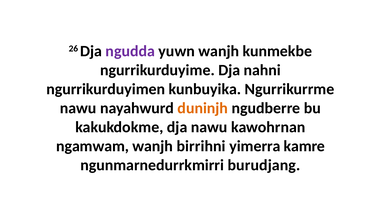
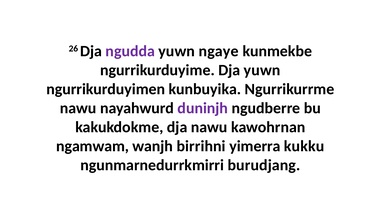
yuwn wanjh: wanjh -> ngaye (219, 51)
Dja nahni: nahni -> yuwn (262, 70)
duninjh colour: orange -> purple (203, 108)
kamre: kamre -> kukku (304, 146)
